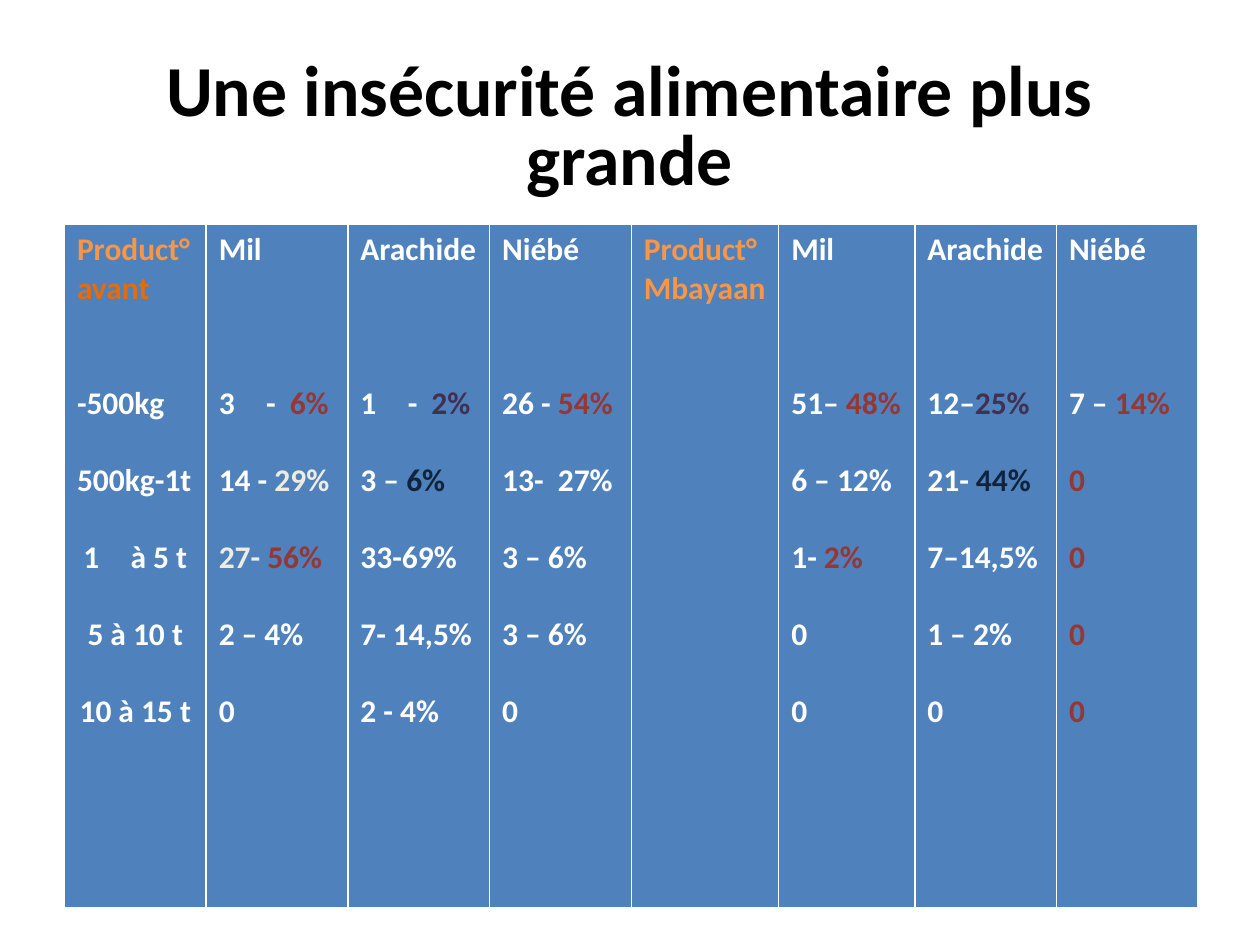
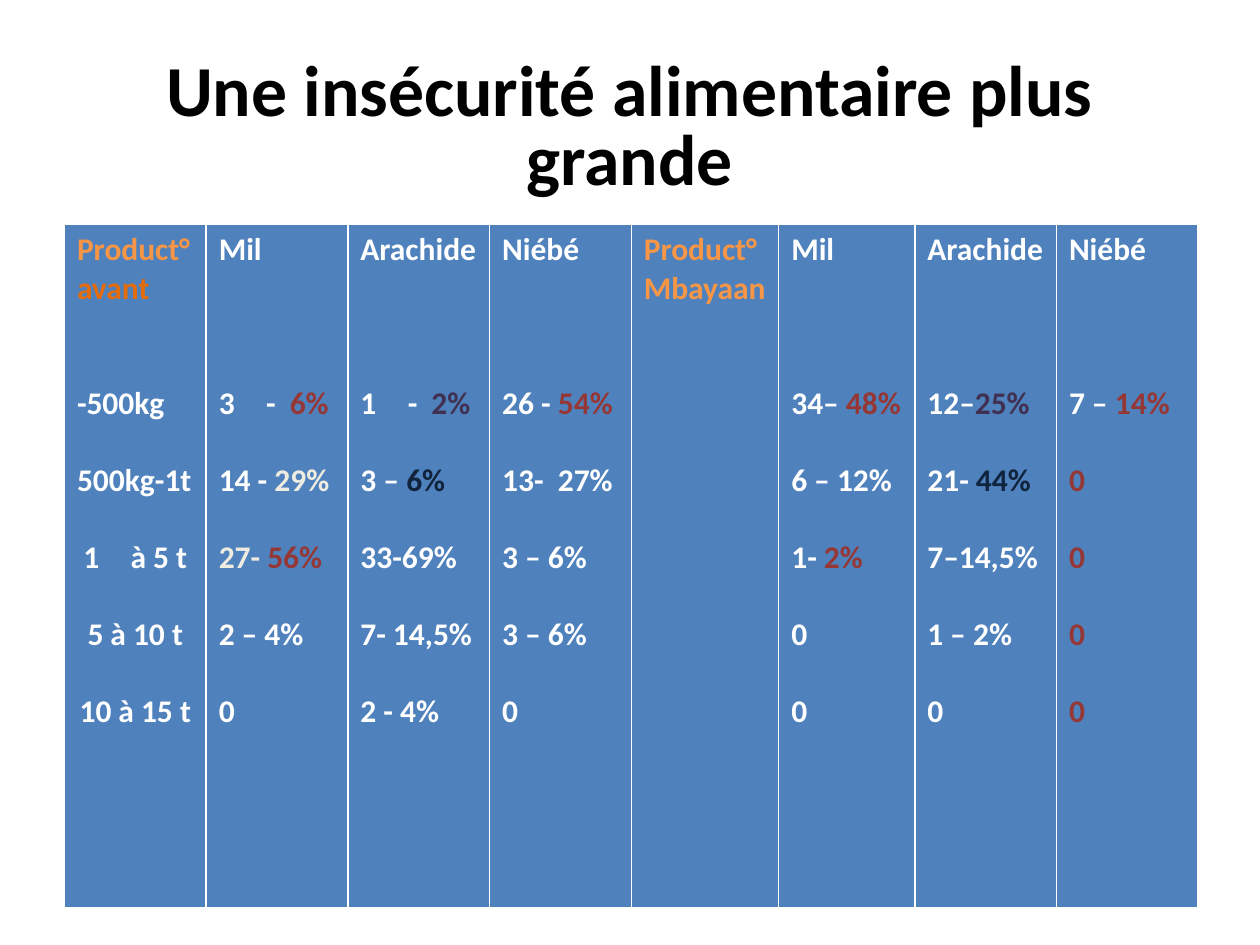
51–: 51– -> 34– (815, 404)
